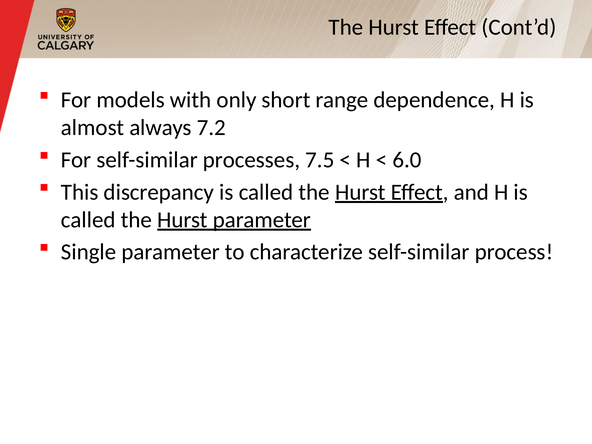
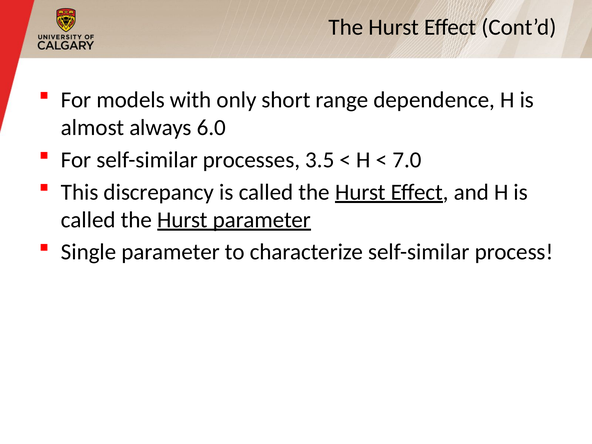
7.2: 7.2 -> 6.0 (211, 128)
7.5: 7.5 -> 3.5 (320, 160)
6.0: 6.0 -> 7.0 (407, 160)
